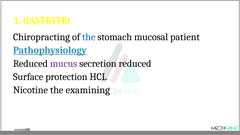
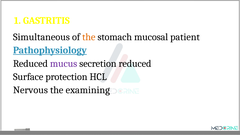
Chiropracting: Chiropracting -> Simultaneous (41, 37)
the colour: blue -> orange (89, 37)
Nicotine: Nicotine -> Nervous (30, 90)
